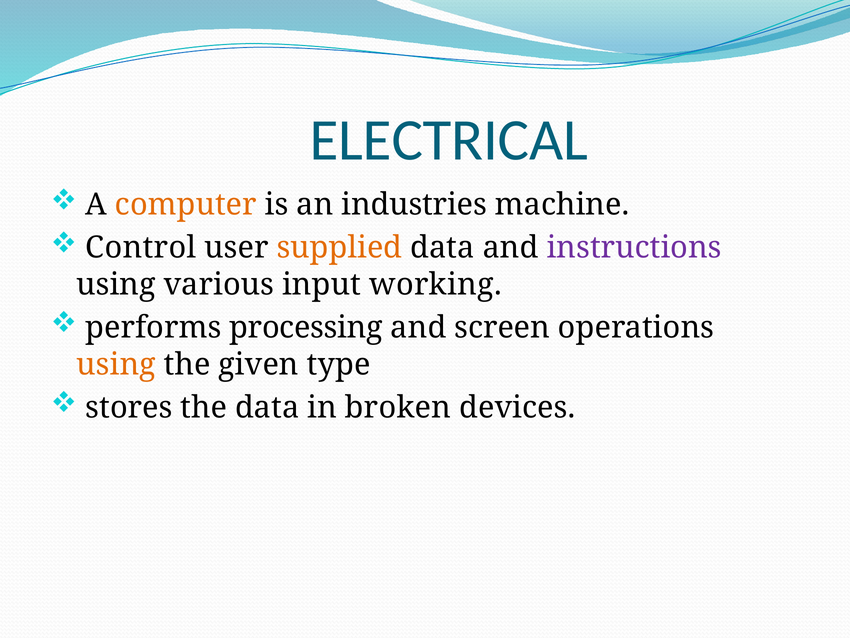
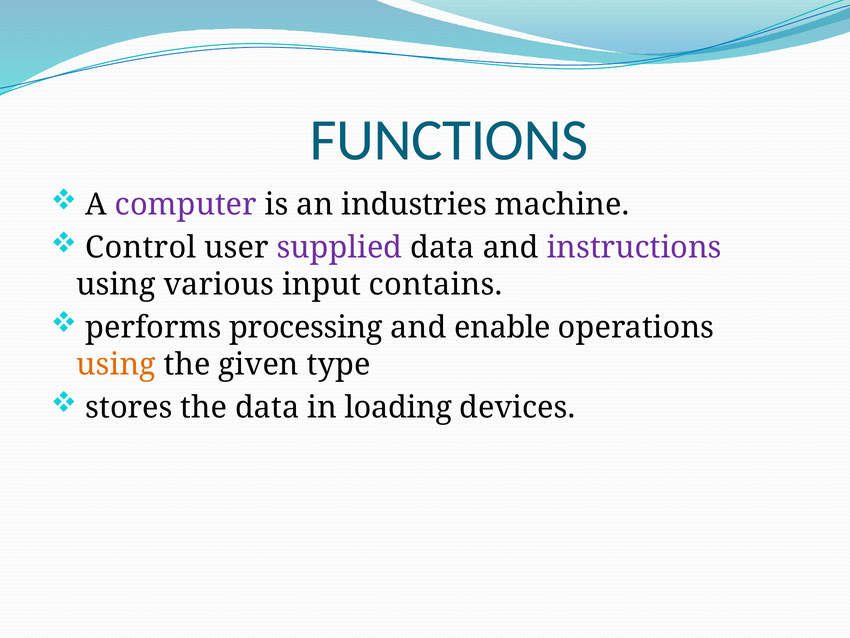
ELECTRICAL: ELECTRICAL -> FUNCTIONS (449, 140)
computer colour: orange -> purple (186, 205)
supplied colour: orange -> purple (339, 248)
working: working -> contains (436, 284)
screen: screen -> enable (502, 327)
broken: broken -> loading (398, 407)
